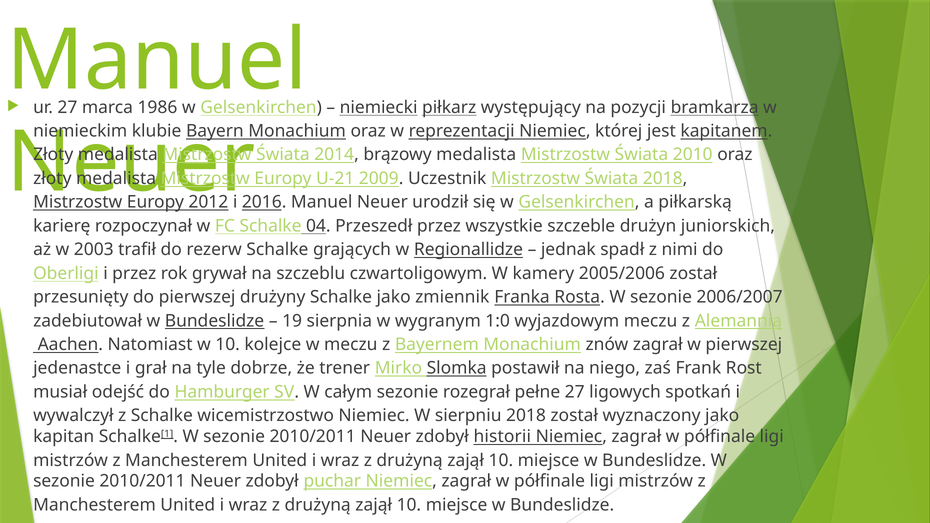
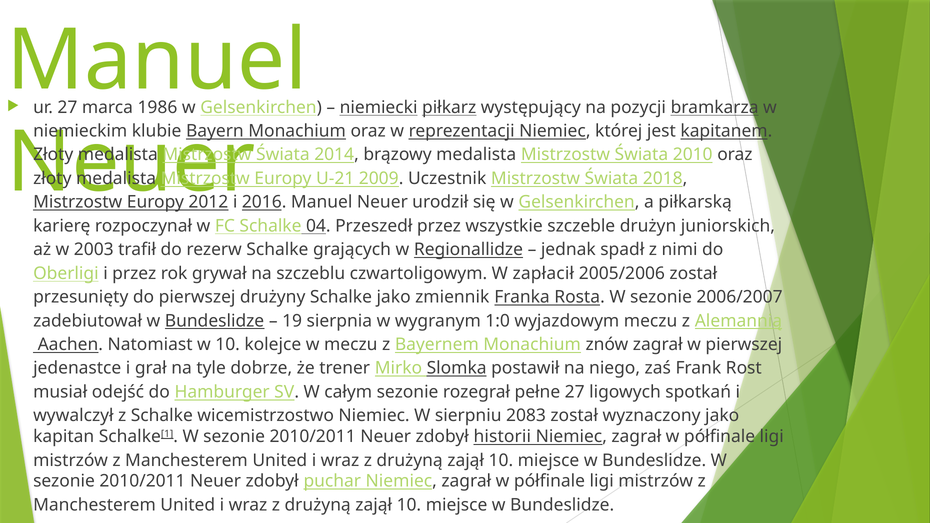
kamery: kamery -> zapłacił (543, 273)
sierpniu 2018: 2018 -> 2083 (526, 416)
